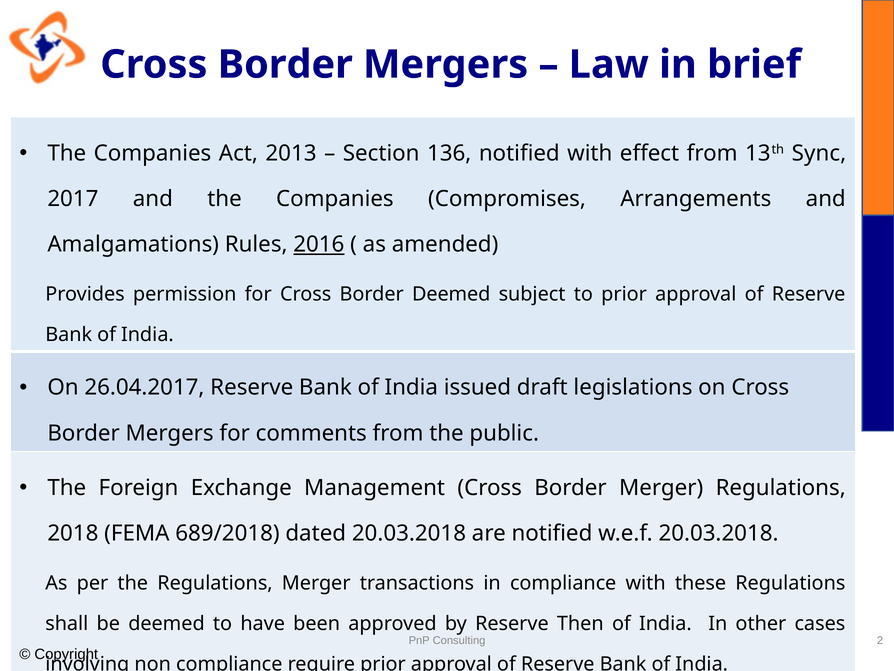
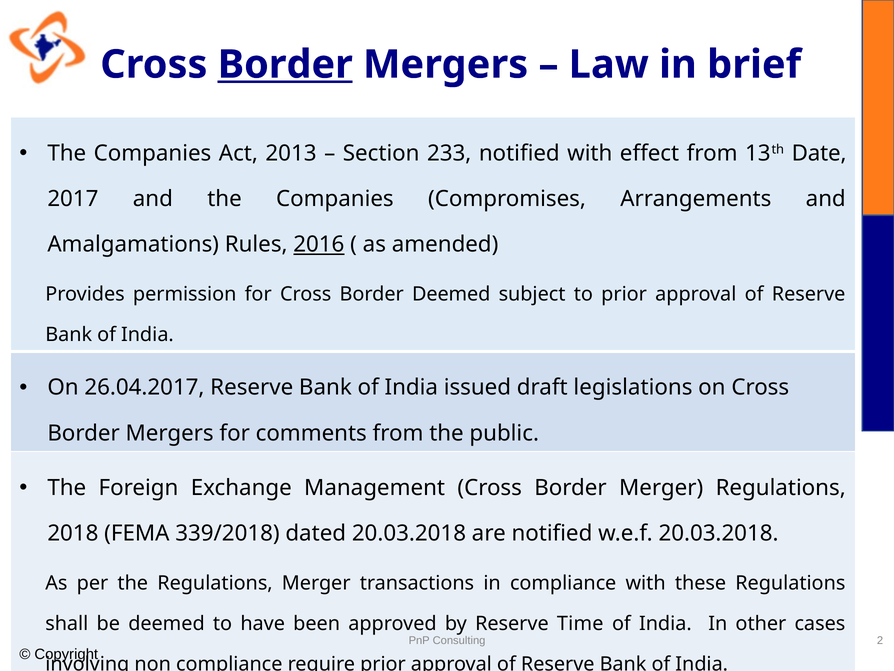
Border underline: none -> present (285, 65)
136: 136 -> 233 (449, 153)
Sync: Sync -> Date (819, 153)
689/2018: 689/2018 -> 339/2018 (227, 533)
Then: Then -> Time (580, 623)
